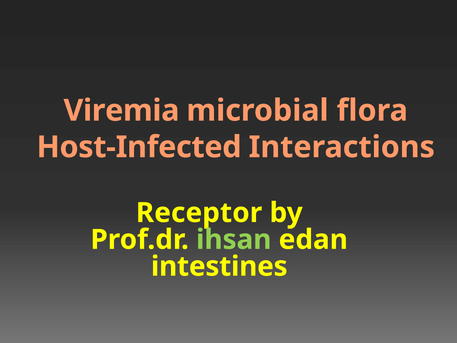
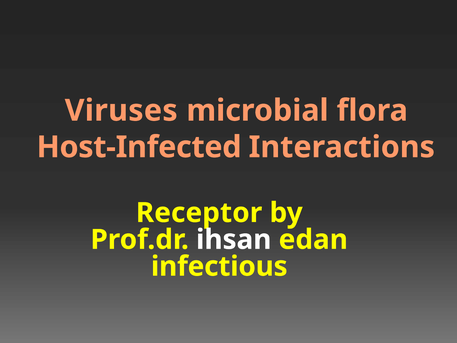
Viremia: Viremia -> Viruses (121, 111)
ihsan colour: light green -> white (234, 239)
intestines: intestines -> infectious (219, 266)
